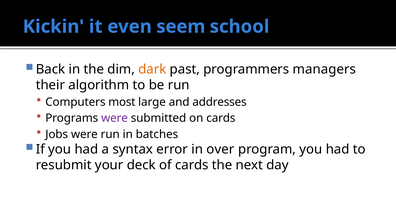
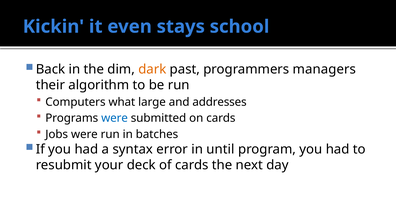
seem: seem -> stays (181, 27)
most: most -> what (122, 102)
were colour: purple -> blue (115, 119)
over: over -> until (220, 150)
